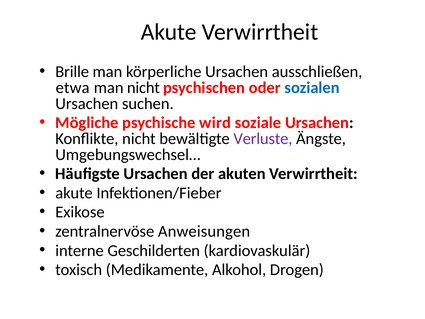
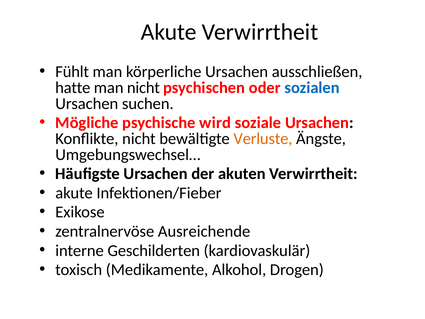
Brille: Brille -> Fühlt (72, 72)
etwa: etwa -> hatte (73, 88)
Verluste colour: purple -> orange (263, 139)
Anweisungen: Anweisungen -> Ausreichende (204, 231)
